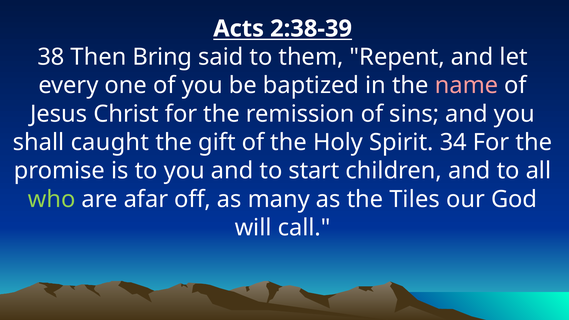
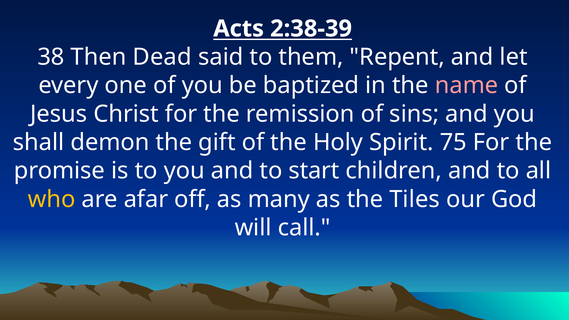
Bring: Bring -> Dead (162, 57)
caught: caught -> demon (110, 142)
34: 34 -> 75 (453, 142)
who colour: light green -> yellow (52, 199)
